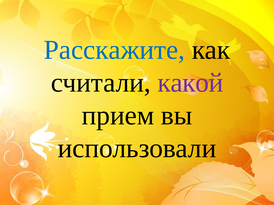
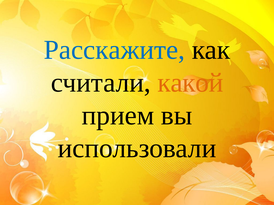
какой colour: purple -> orange (190, 83)
